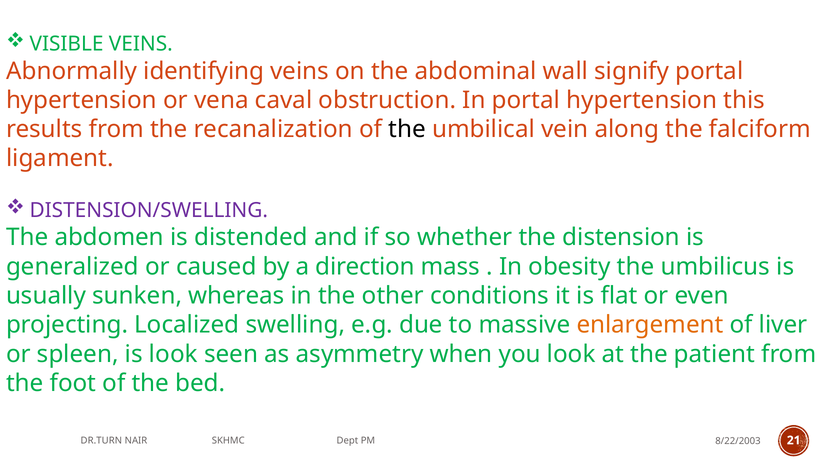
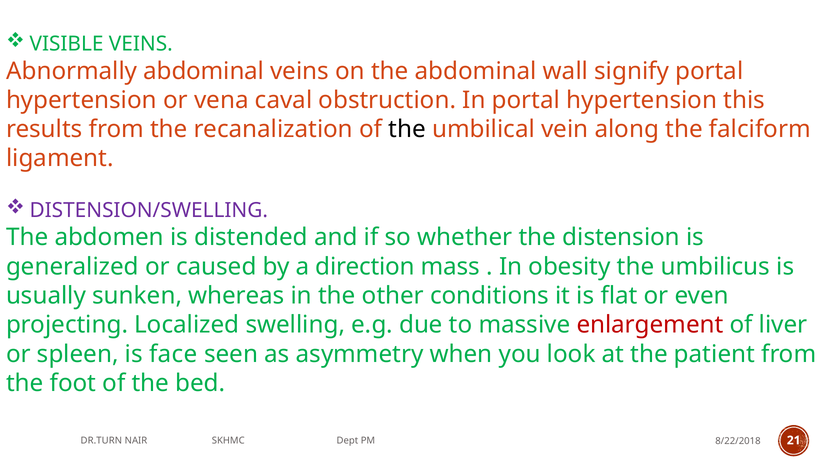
Abnormally identifying: identifying -> abdominal (204, 71)
enlargement colour: orange -> red (650, 325)
is look: look -> face (173, 354)
8/22/2003: 8/22/2003 -> 8/22/2018 (738, 441)
